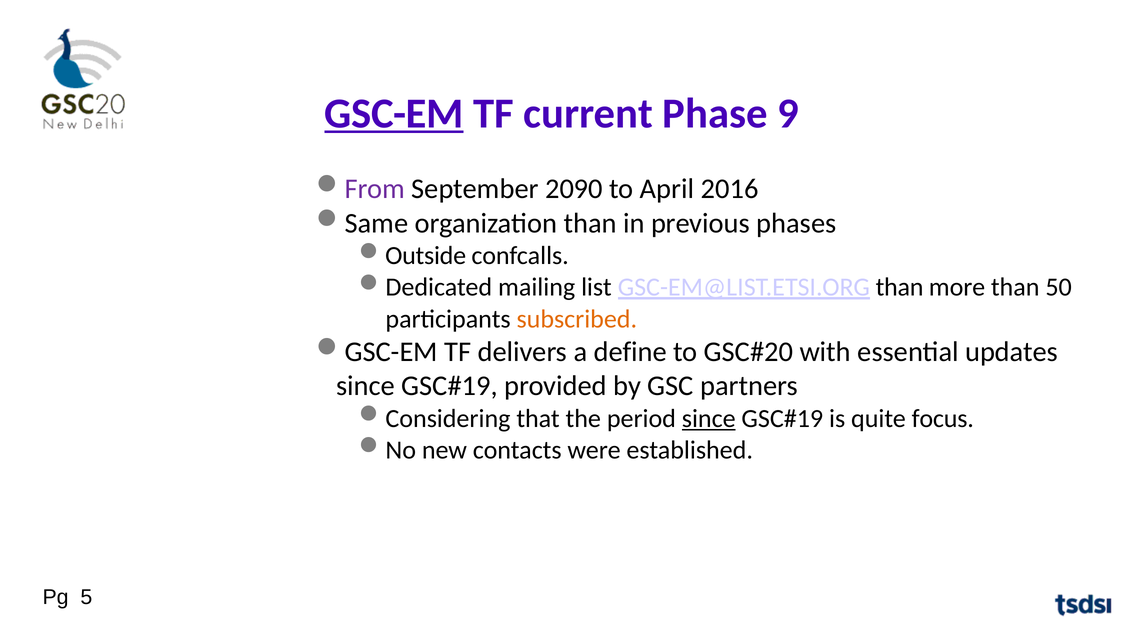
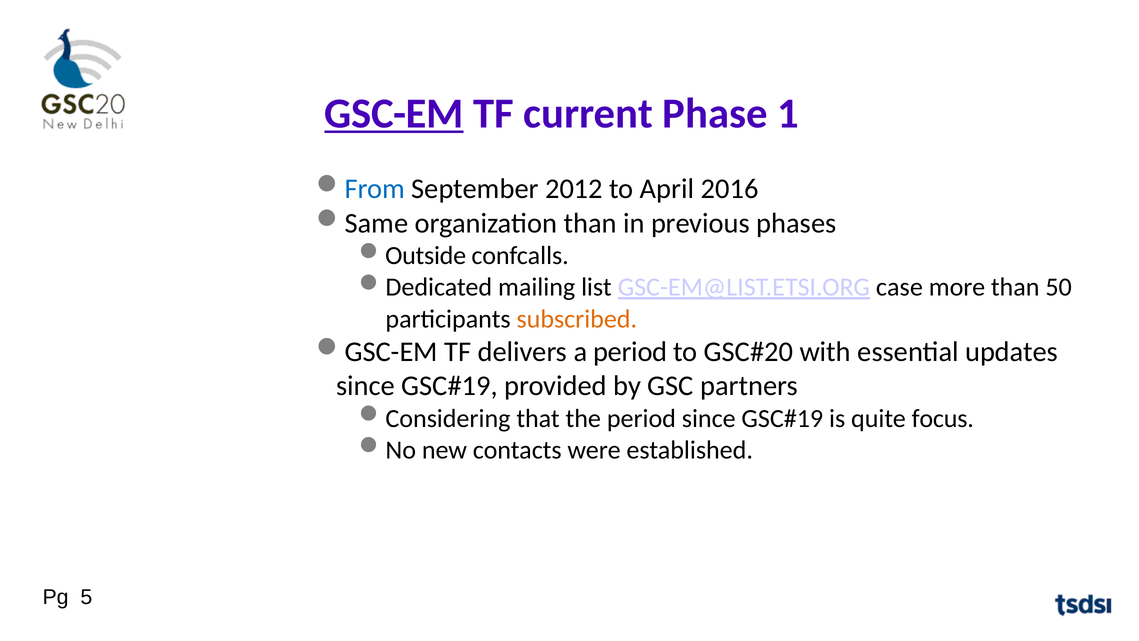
9: 9 -> 1 (788, 113)
From colour: purple -> blue (375, 189)
2090: 2090 -> 2012 (574, 189)
GSC-EM@LIST.ETSI.ORG than: than -> case (899, 287)
a define: define -> period (630, 352)
since underline: present -> none (709, 419)
